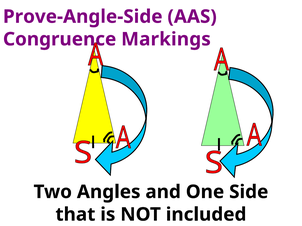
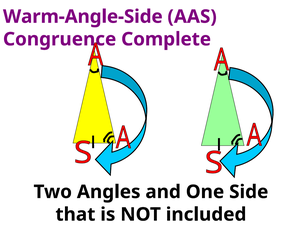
Prove-Angle-Side: Prove-Angle-Side -> Warm-Angle-Side (83, 17)
Markings: Markings -> Complete (166, 39)
